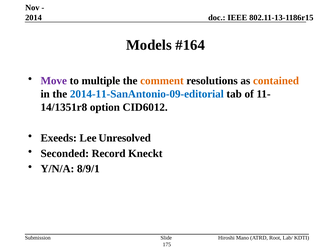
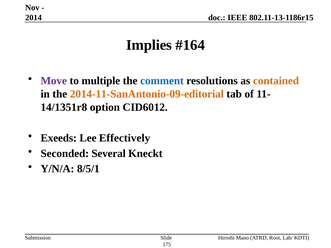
Models: Models -> Implies (149, 45)
comment colour: orange -> blue (162, 81)
2014-11-SanAntonio-09-editorial colour: blue -> orange (147, 94)
Unresolved: Unresolved -> Effectively (125, 138)
Record: Record -> Several (109, 154)
8/9/1: 8/9/1 -> 8/5/1 (88, 169)
